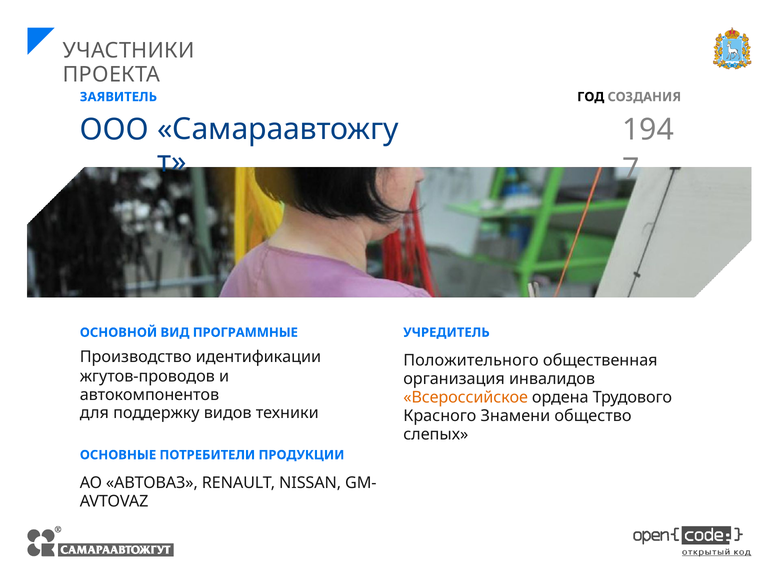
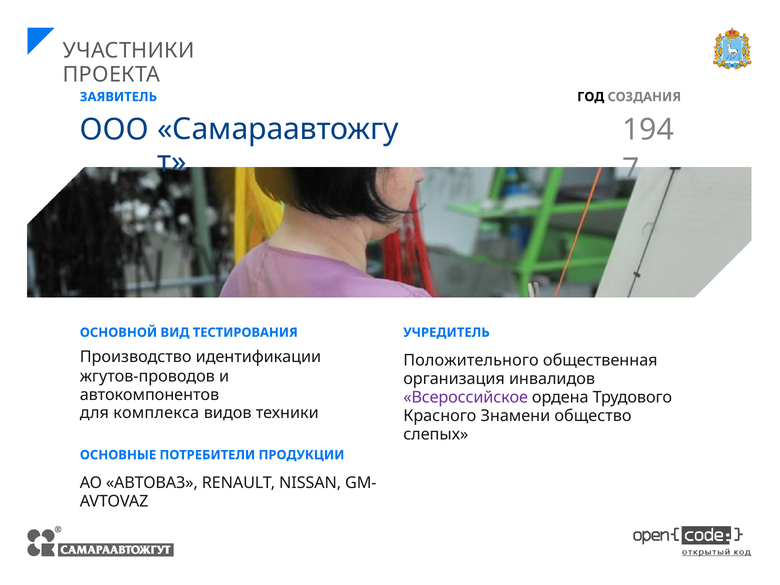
ПРОГРАММНЫЕ: ПРОГРАММНЫЕ -> ТЕСТИРОВАНИЯ (245, 333)
Всероссийское colour: orange -> purple (466, 398)
поддержку: поддержку -> комплекса (156, 413)
